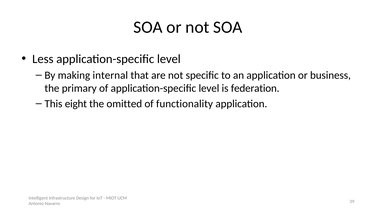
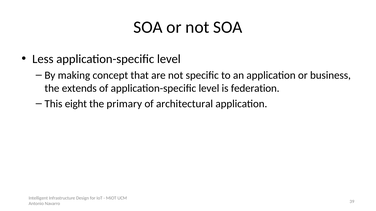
internal: internal -> concept (110, 75)
primary: primary -> extends (79, 89)
omitted: omitted -> primary (124, 104)
functionality: functionality -> architectural (185, 104)
